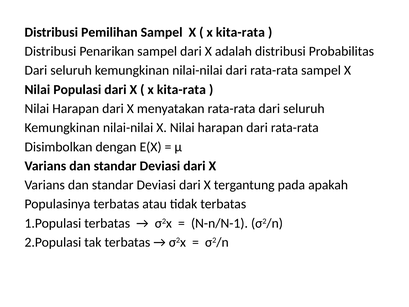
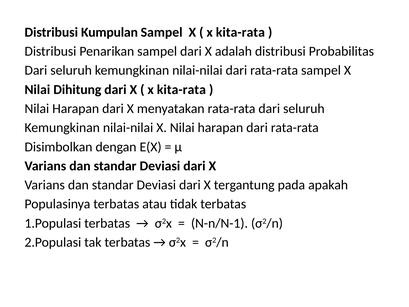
Pemilihan: Pemilihan -> Kumpulan (109, 32)
Populasi: Populasi -> Dihitung (77, 89)
